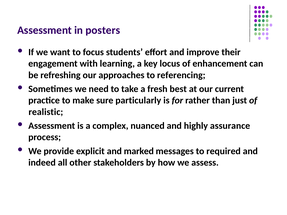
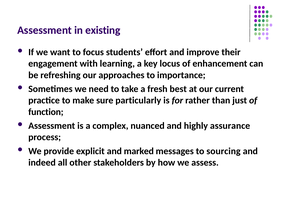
posters: posters -> existing (103, 30)
referencing: referencing -> importance (181, 75)
realistic: realistic -> function (46, 112)
required: required -> sourcing (223, 151)
